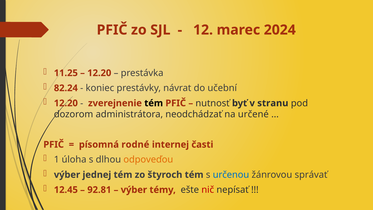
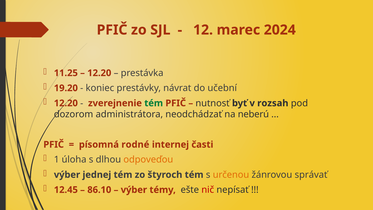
82.24: 82.24 -> 19.20 (66, 88)
tém colour: black -> green (154, 103)
stranu: stranu -> rozsah (273, 103)
určené: určené -> neberú (253, 114)
určenou colour: blue -> orange (231, 175)
92.81: 92.81 -> 86.10 (99, 190)
